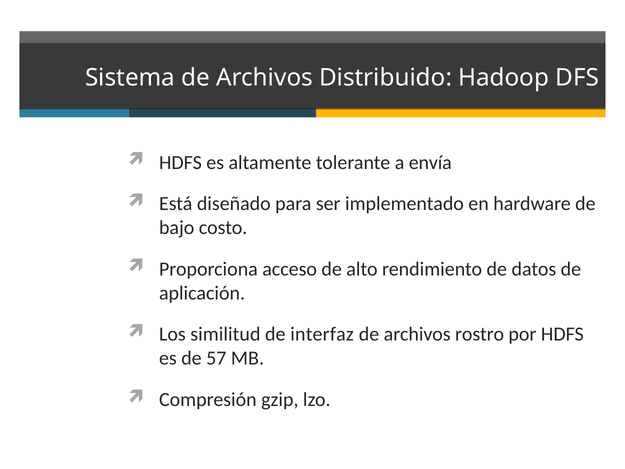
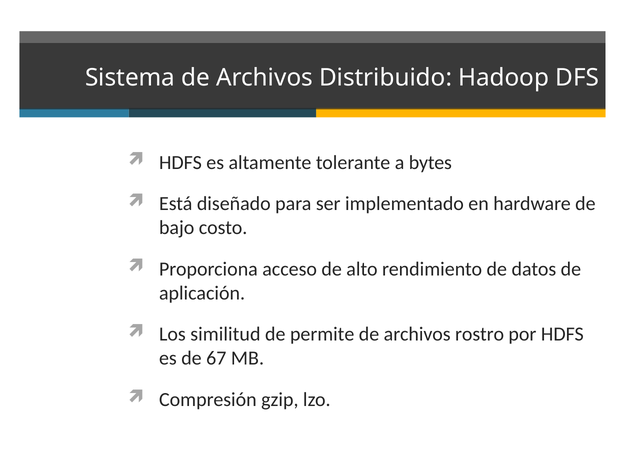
envía: envía -> bytes (430, 162)
interfaz: interfaz -> permite (322, 334)
57: 57 -> 67 (216, 358)
